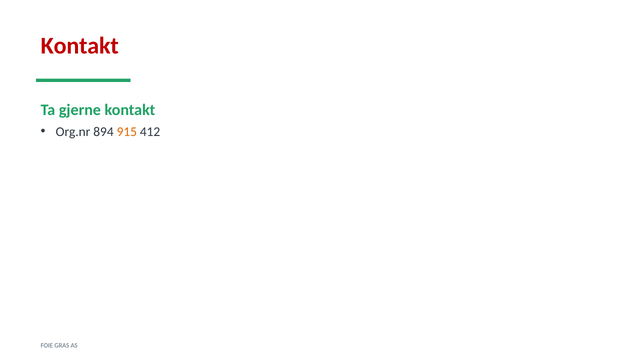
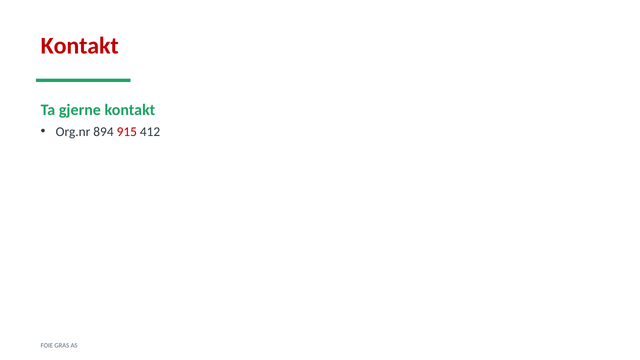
915 colour: orange -> red (127, 132)
